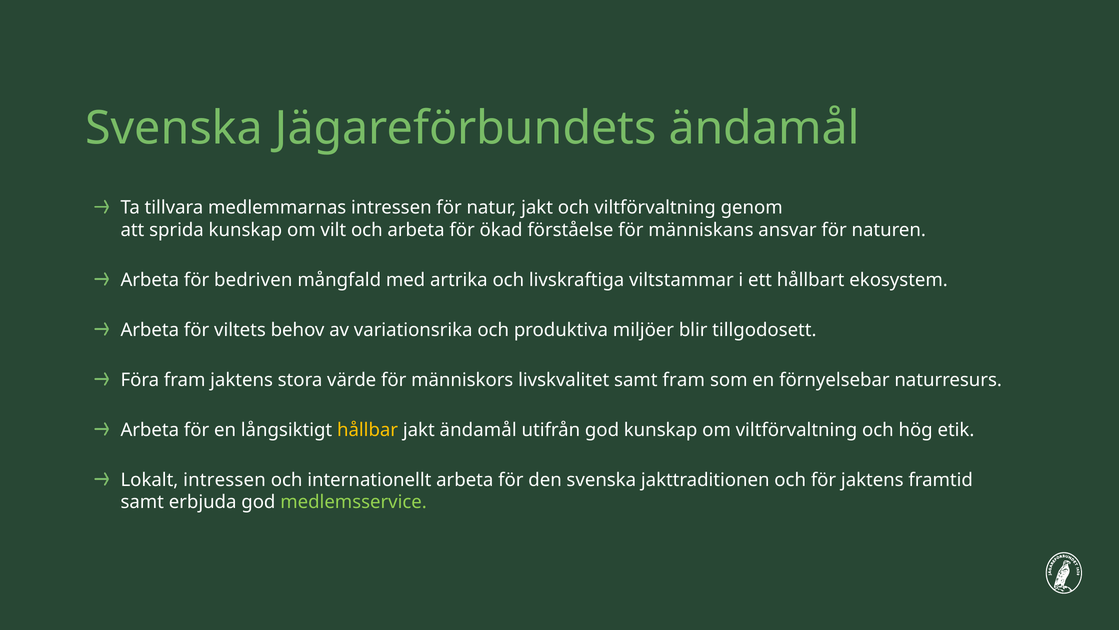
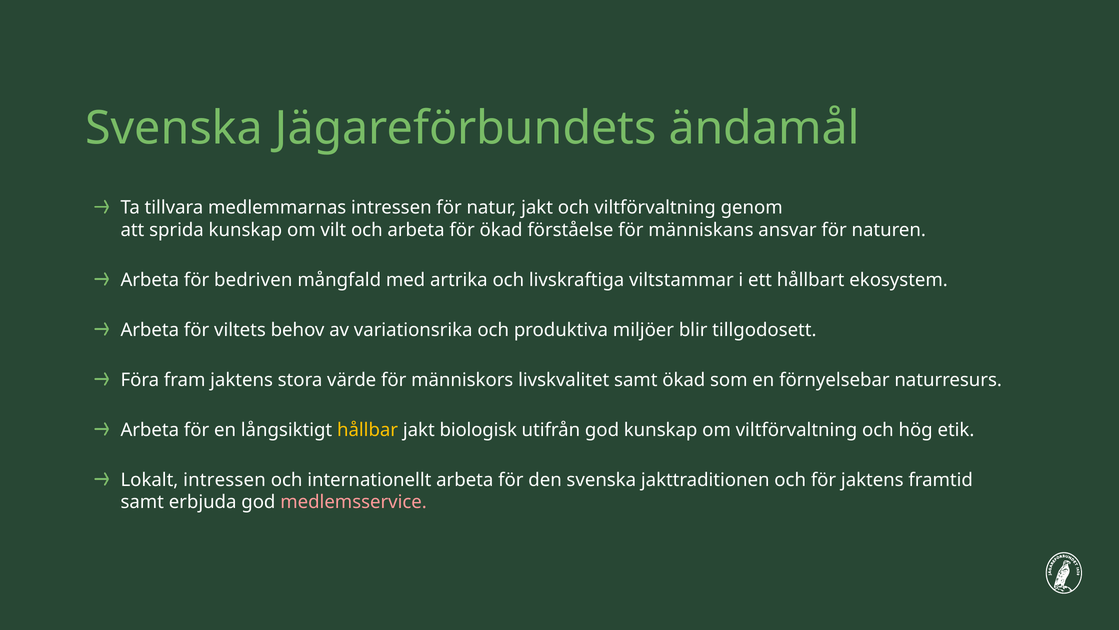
samt fram: fram -> ökad (684, 380)
jakt ändamål: ändamål -> biologisk (478, 430)
medlemsservice colour: light green -> pink (354, 502)
